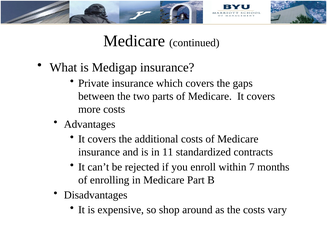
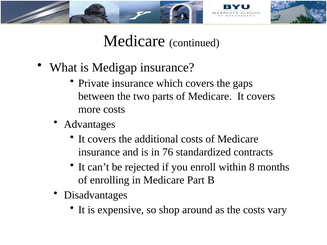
11: 11 -> 76 (168, 152)
7: 7 -> 8 (252, 167)
